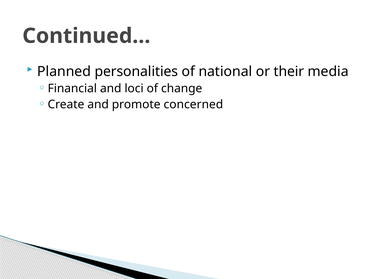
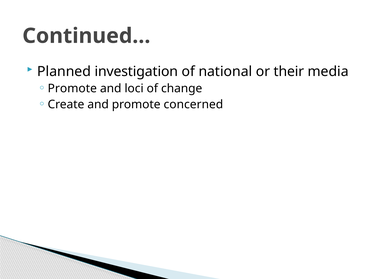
personalities: personalities -> investigation (136, 72)
Financial: Financial -> Promote (72, 89)
